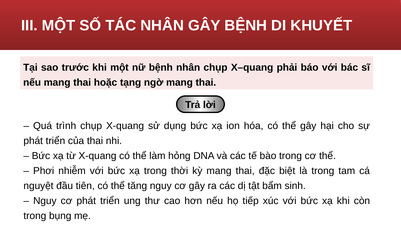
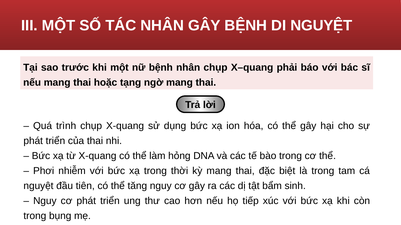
DI KHUYẾT: KHUYẾT -> NGUYỆT (321, 26)
